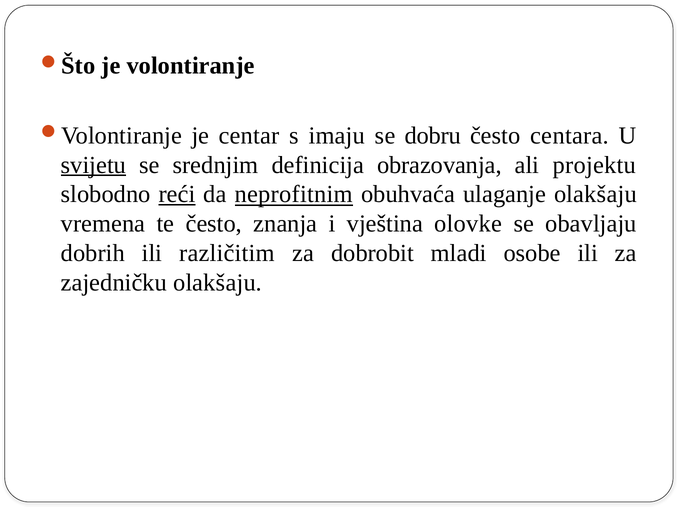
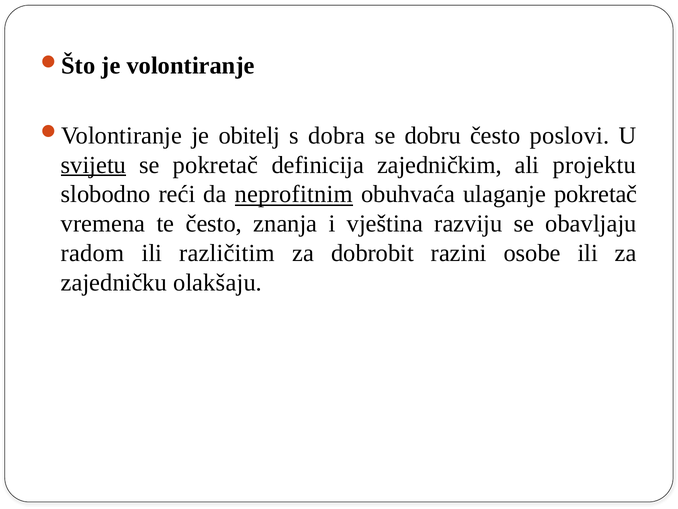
centar: centar -> obitelj (249, 135)
imaju: imaju -> dobra (337, 135)
centara: centara -> poslovi (570, 135)
se srednjim: srednjim -> pokretač (215, 165)
obrazovanja: obrazovanja -> zajedničkim (439, 165)
reći underline: present -> none (177, 194)
ulaganje olakšaju: olakšaju -> pokretač (596, 194)
olovke: olovke -> razviju (468, 224)
dobrih: dobrih -> radom (93, 253)
mladi: mladi -> razini (459, 253)
